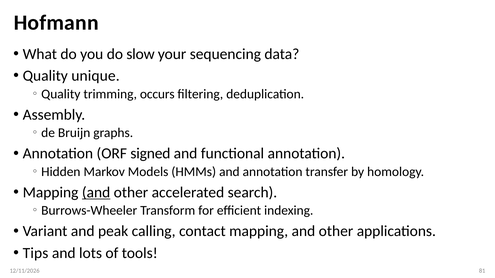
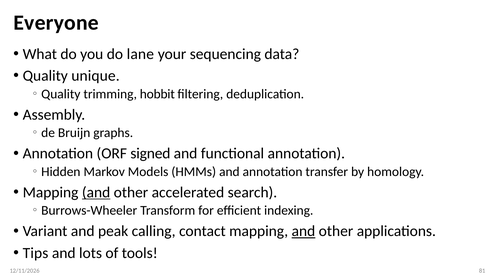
Hofmann: Hofmann -> Everyone (56, 23)
slow: slow -> lane (140, 54)
occurs: occurs -> hobbit (157, 94)
and underline: none -> present (303, 232)
